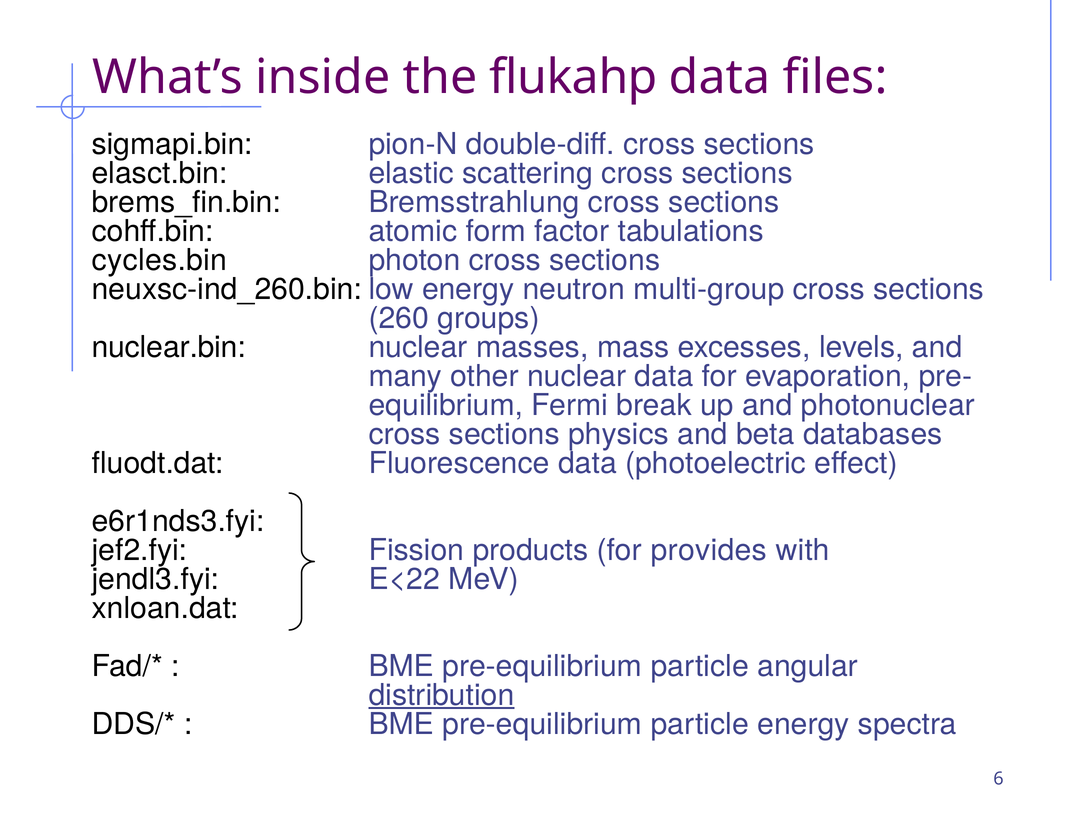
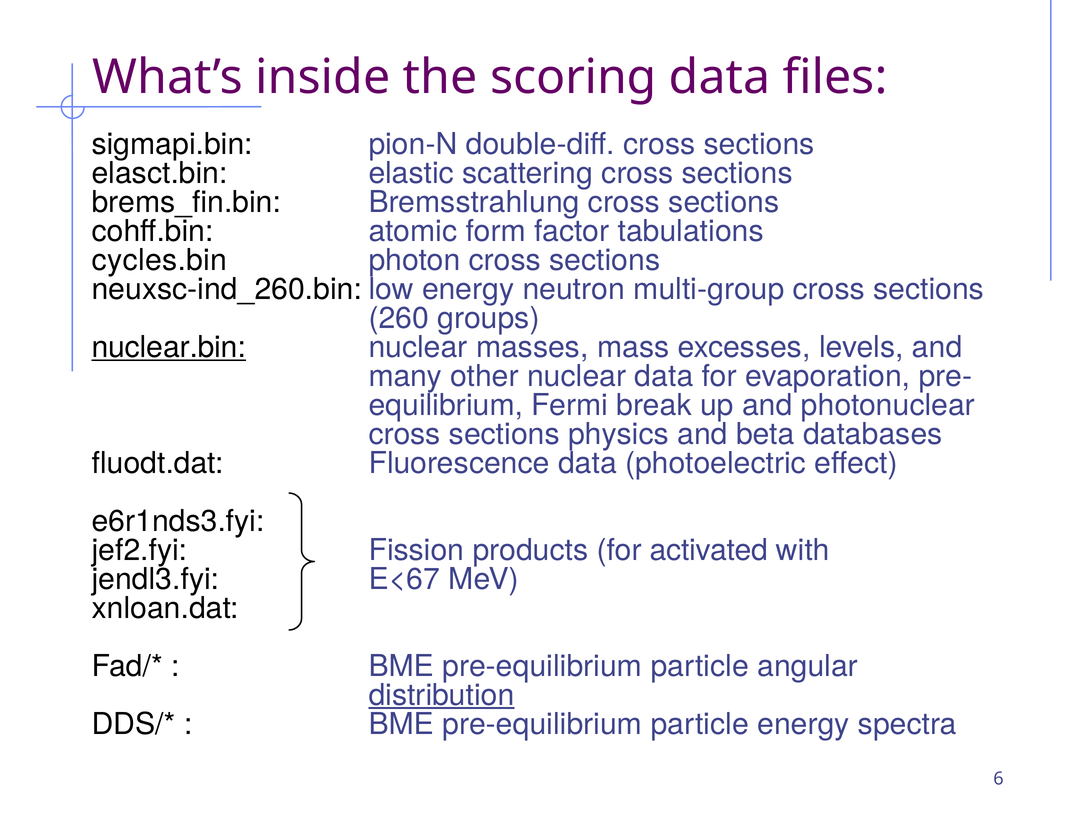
flukahp: flukahp -> scoring (573, 78)
nuclear.bin underline: none -> present (169, 347)
provides: provides -> activated (709, 550)
E<22: E<22 -> E<67 (404, 579)
